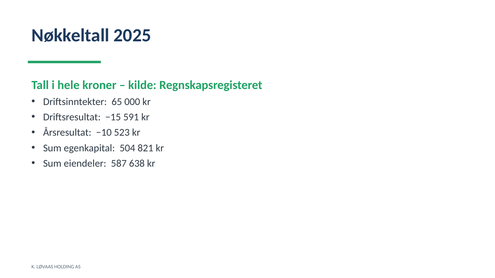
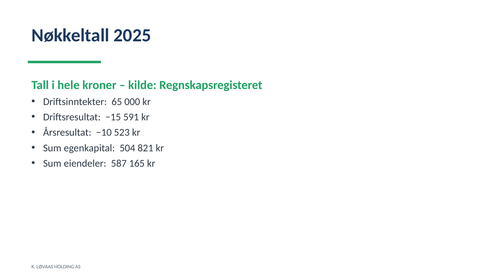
638: 638 -> 165 (137, 164)
